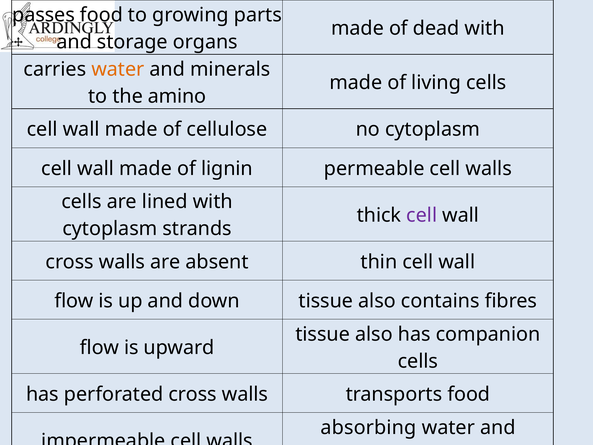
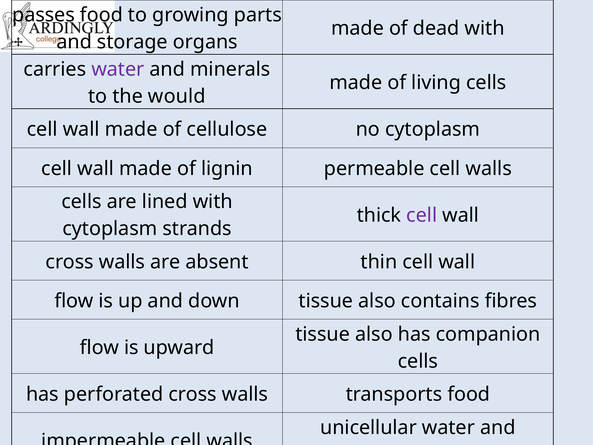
water colour: orange -> purple (118, 69)
amino: amino -> would (177, 96)
absorbing: absorbing -> unicellular (369, 427)
